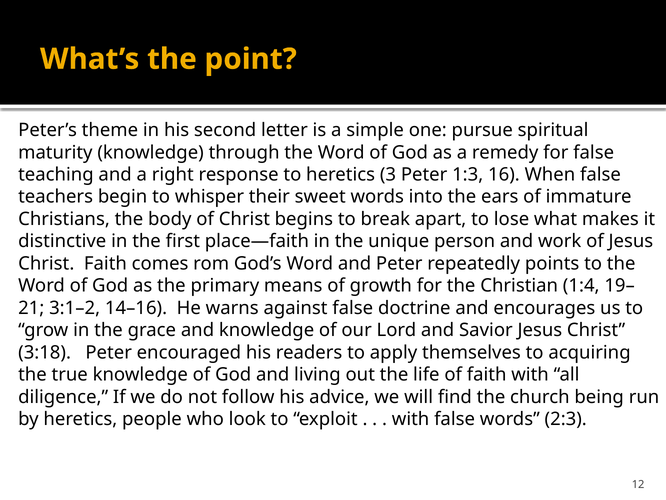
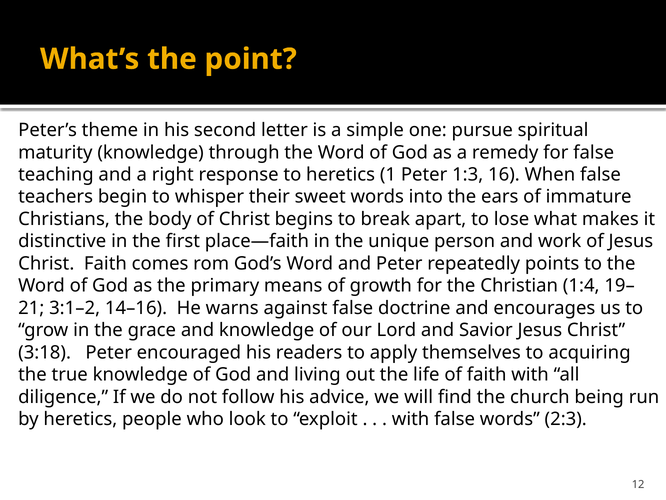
3: 3 -> 1 (388, 174)
